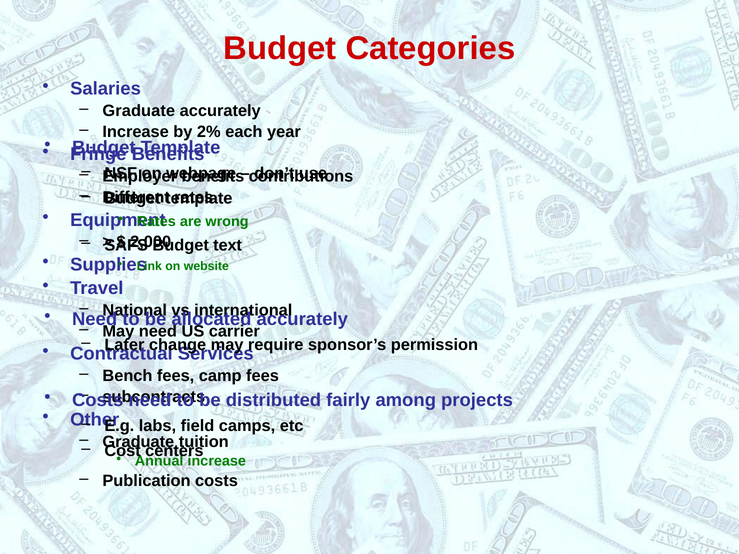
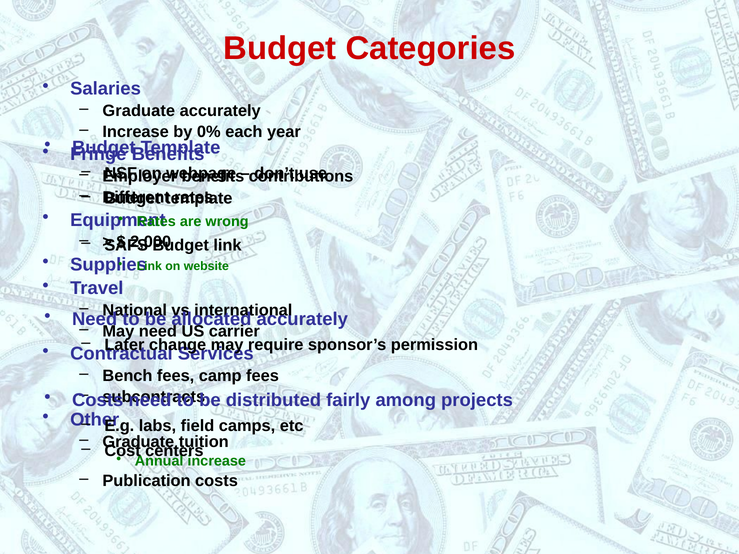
2%: 2% -> 0% (209, 132)
text: text -> link (228, 245)
